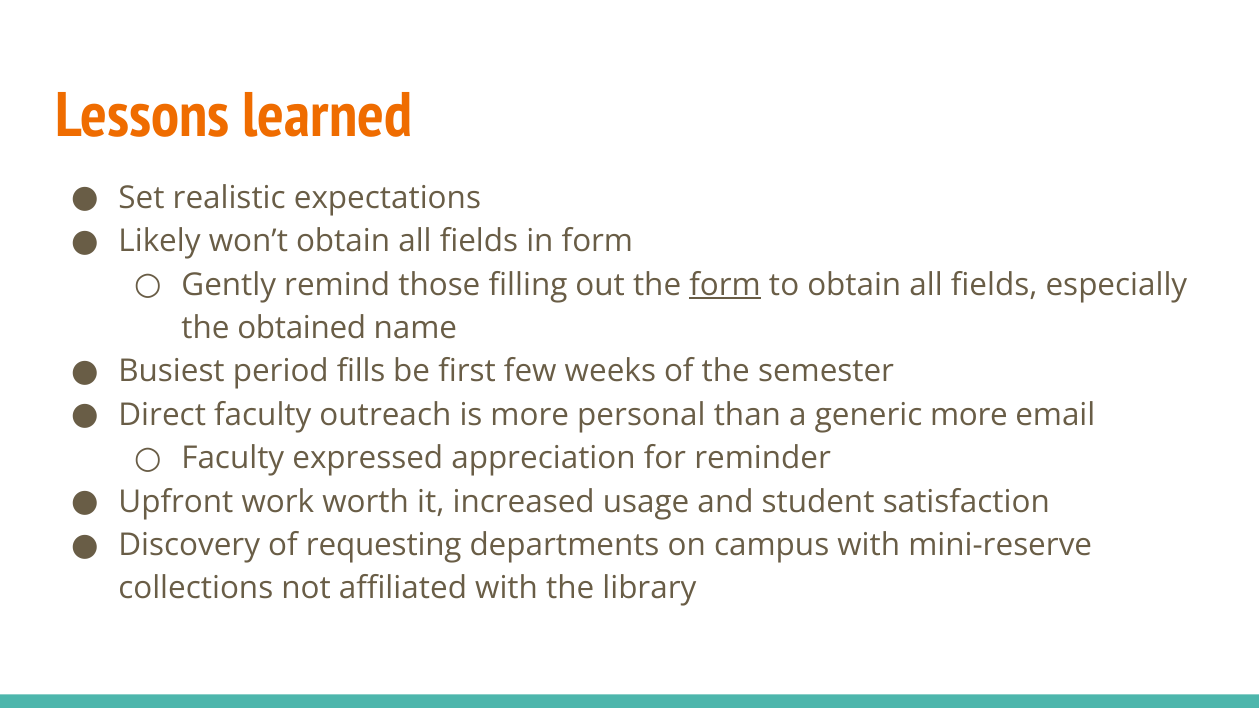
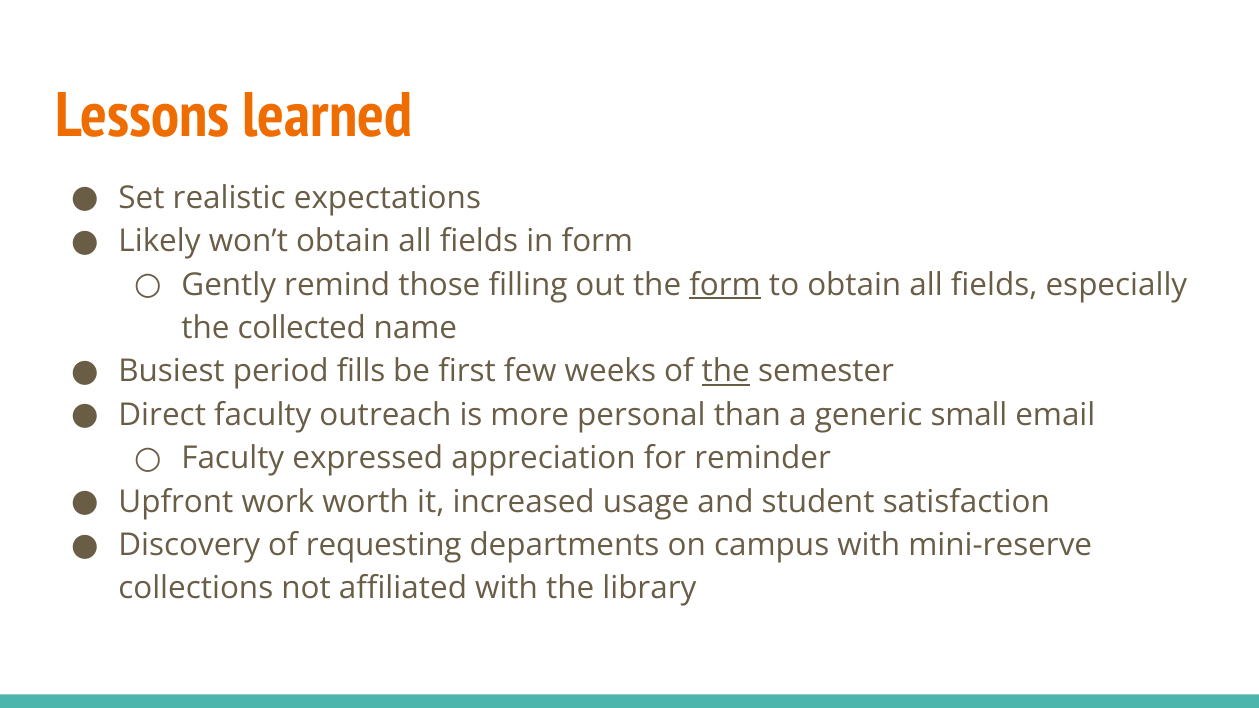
obtained: obtained -> collected (302, 328)
the underline: none -> present (726, 372)
generic more: more -> small (969, 415)
